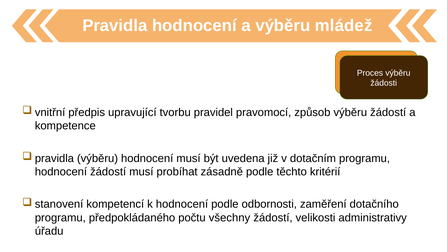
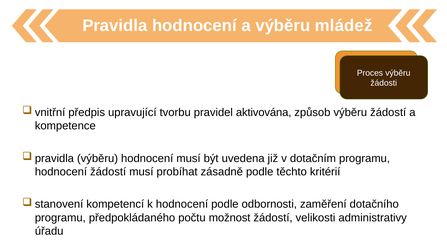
pravomocí: pravomocí -> aktivována (264, 112)
všechny: všechny -> možnost (230, 217)
